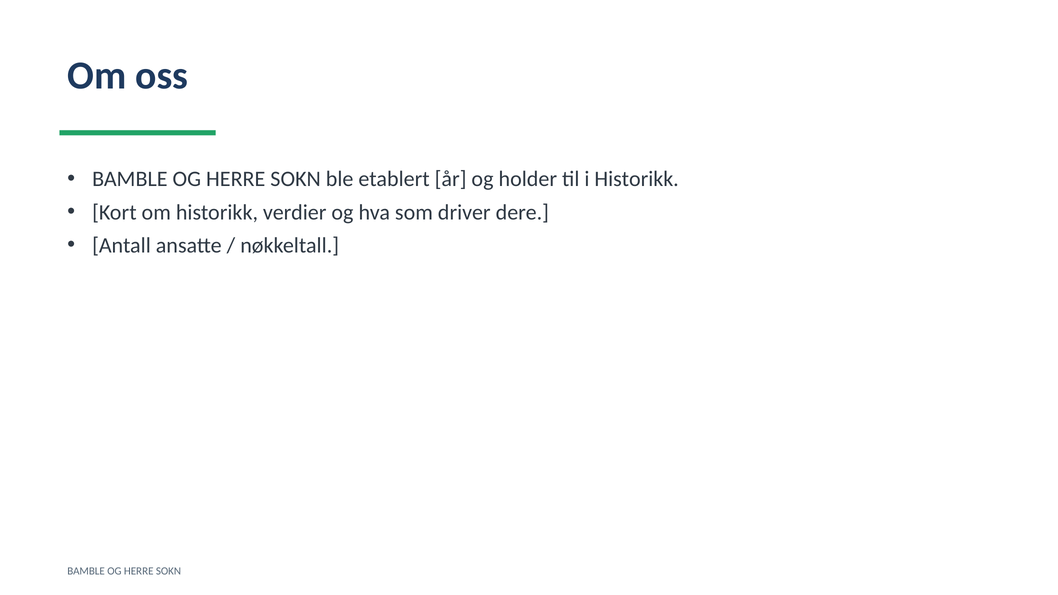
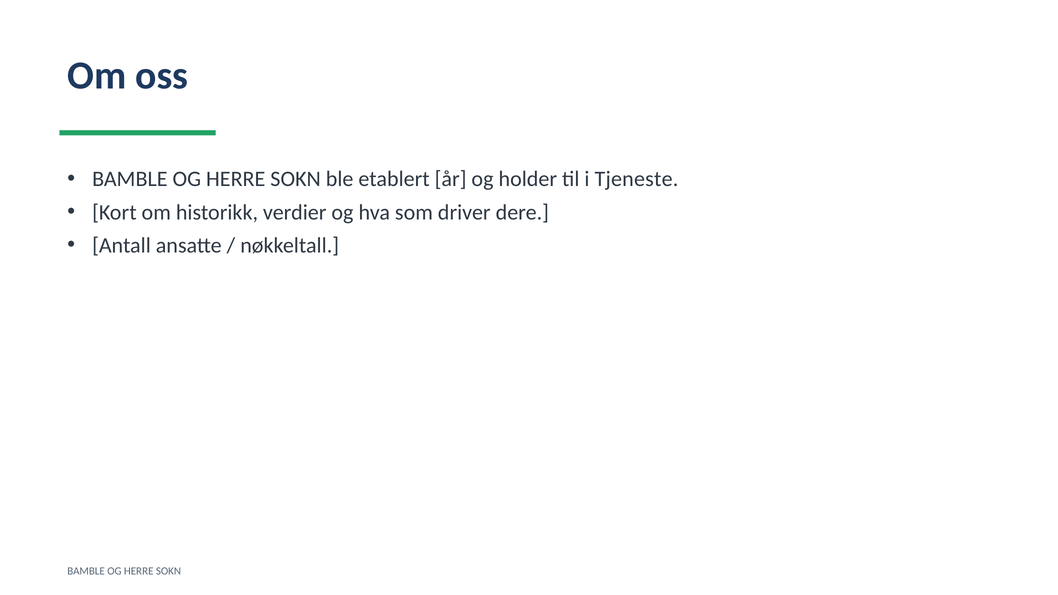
i Historikk: Historikk -> Tjeneste (636, 179)
